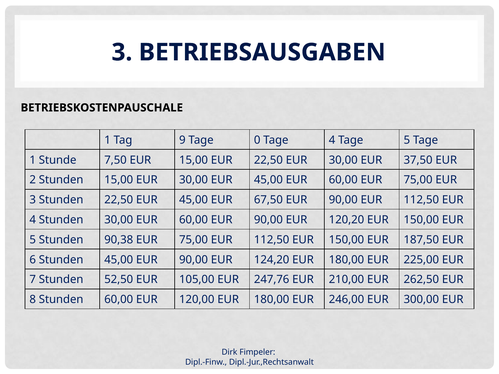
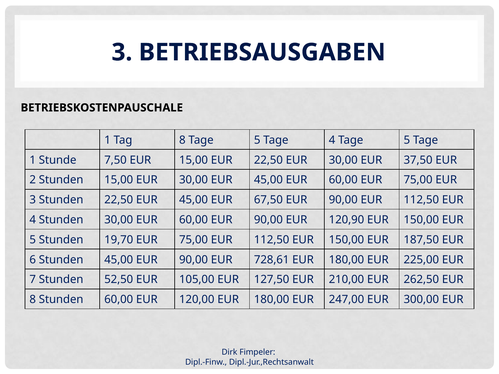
Tag 9: 9 -> 8 (182, 140)
0: 0 -> 5 (257, 140)
120,20: 120,20 -> 120,90 (346, 220)
90,38: 90,38 -> 19,70 (119, 240)
124,20: 124,20 -> 728,61 (272, 260)
247,76: 247,76 -> 127,50 (272, 280)
246,00: 246,00 -> 247,00 (346, 300)
